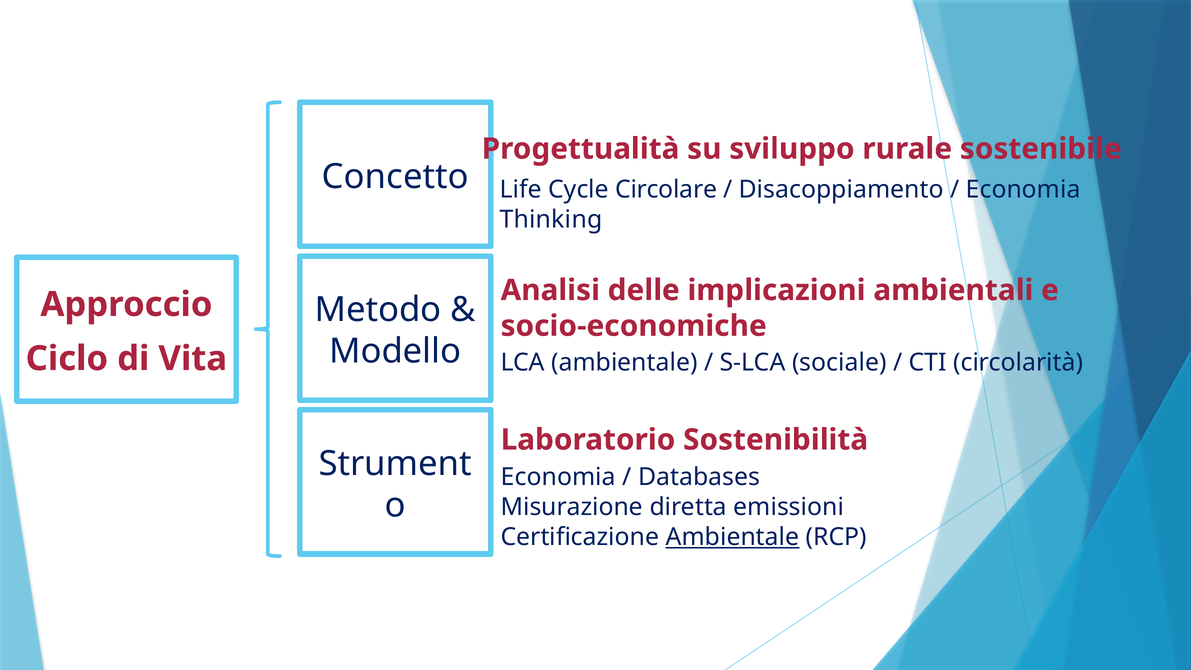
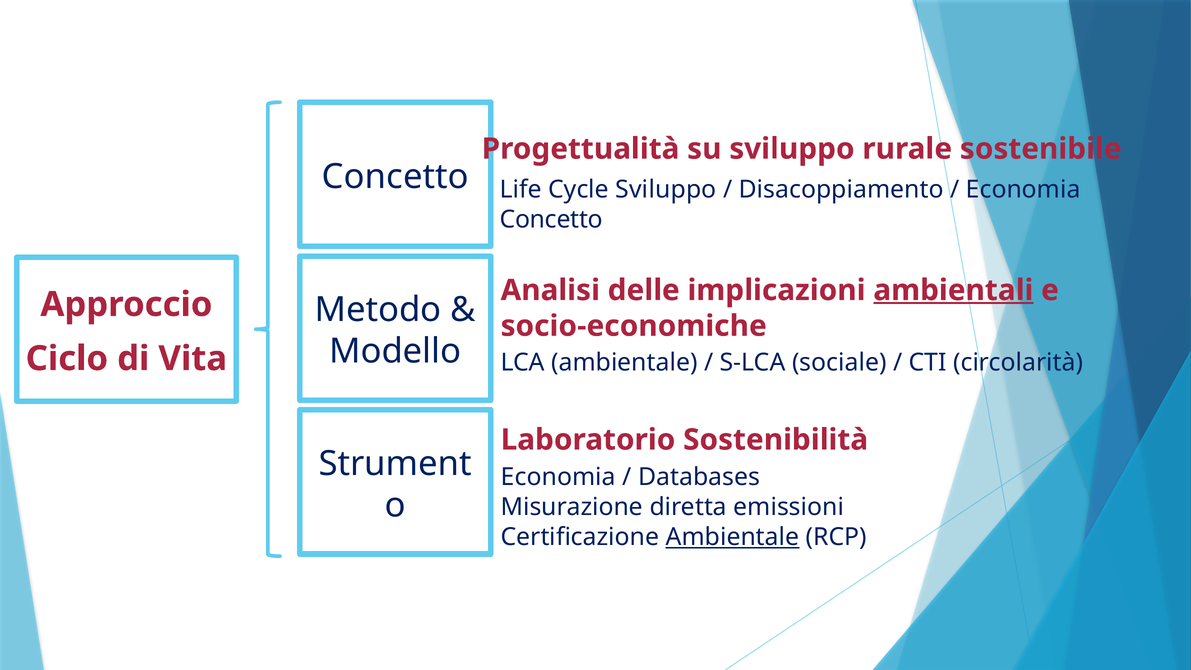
Cycle Circolare: Circolare -> Sviluppo (666, 190)
Thinking: Thinking -> Concetto (551, 219)
ambientali underline: none -> present (953, 290)
